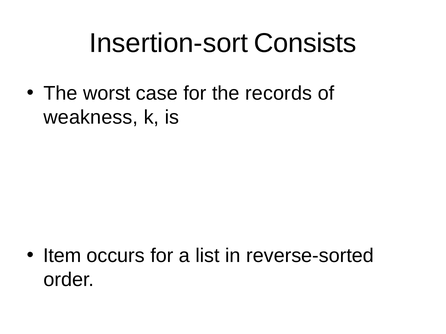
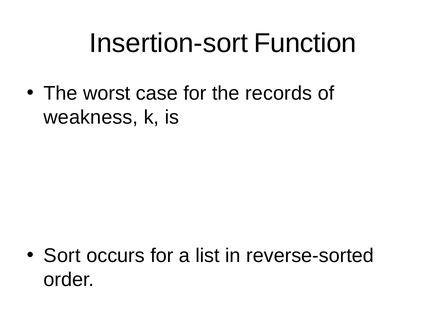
Consists: Consists -> Function (305, 43)
Item: Item -> Sort (62, 256)
